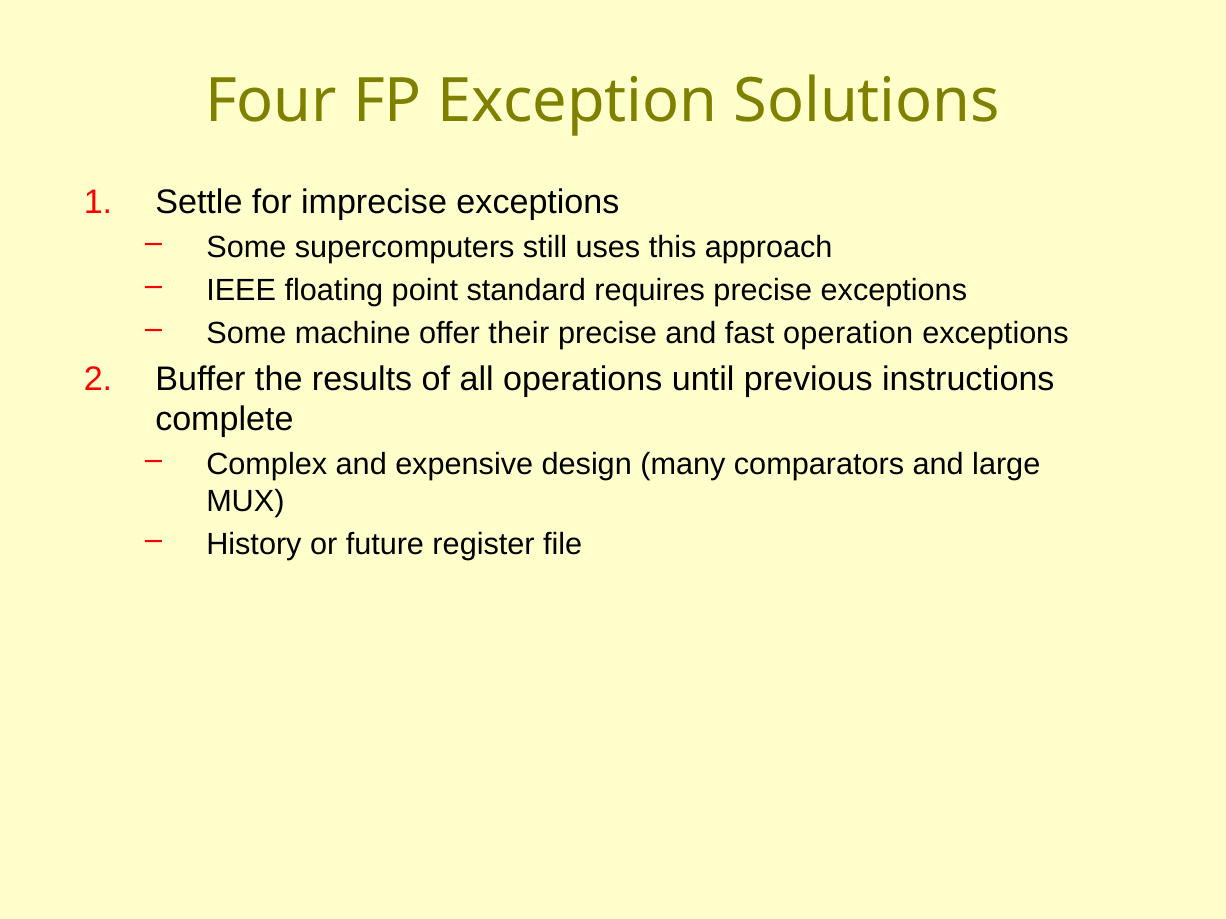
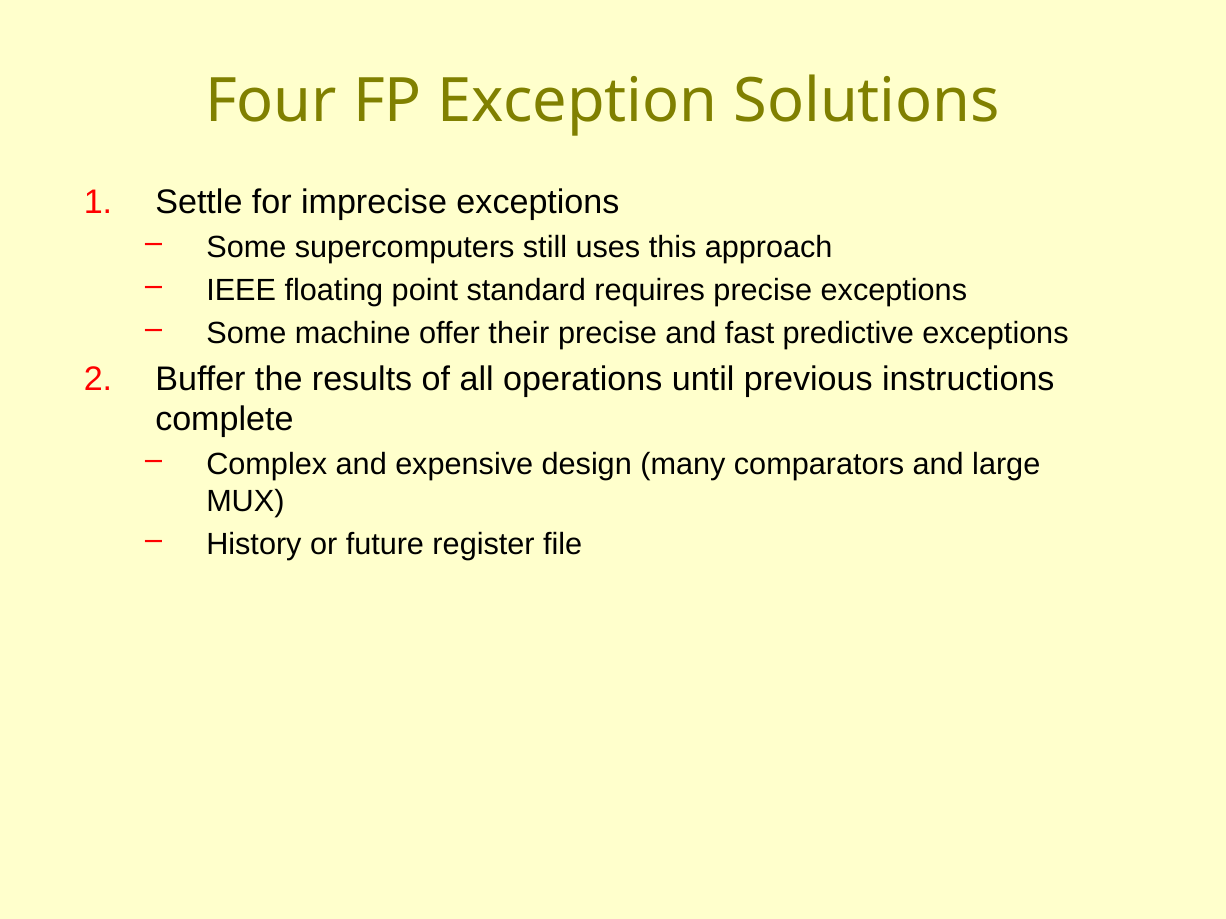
operation: operation -> predictive (848, 333)
